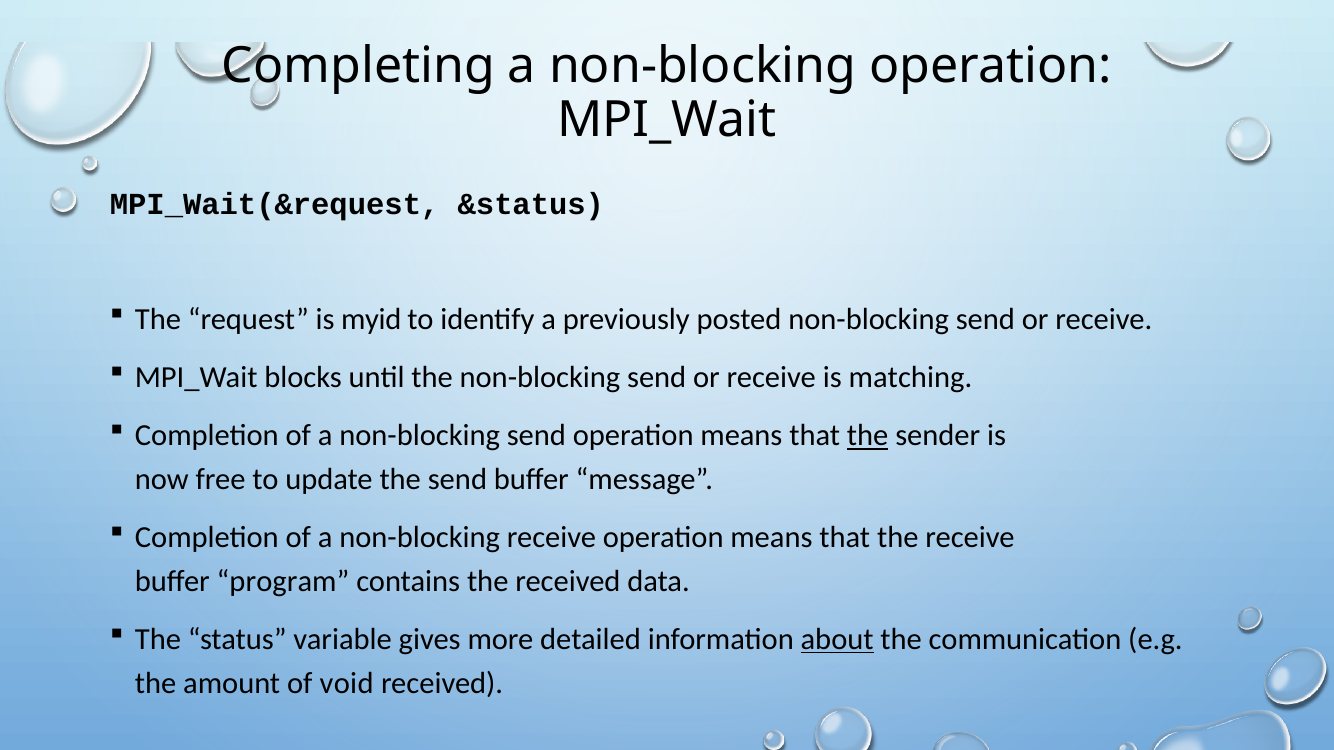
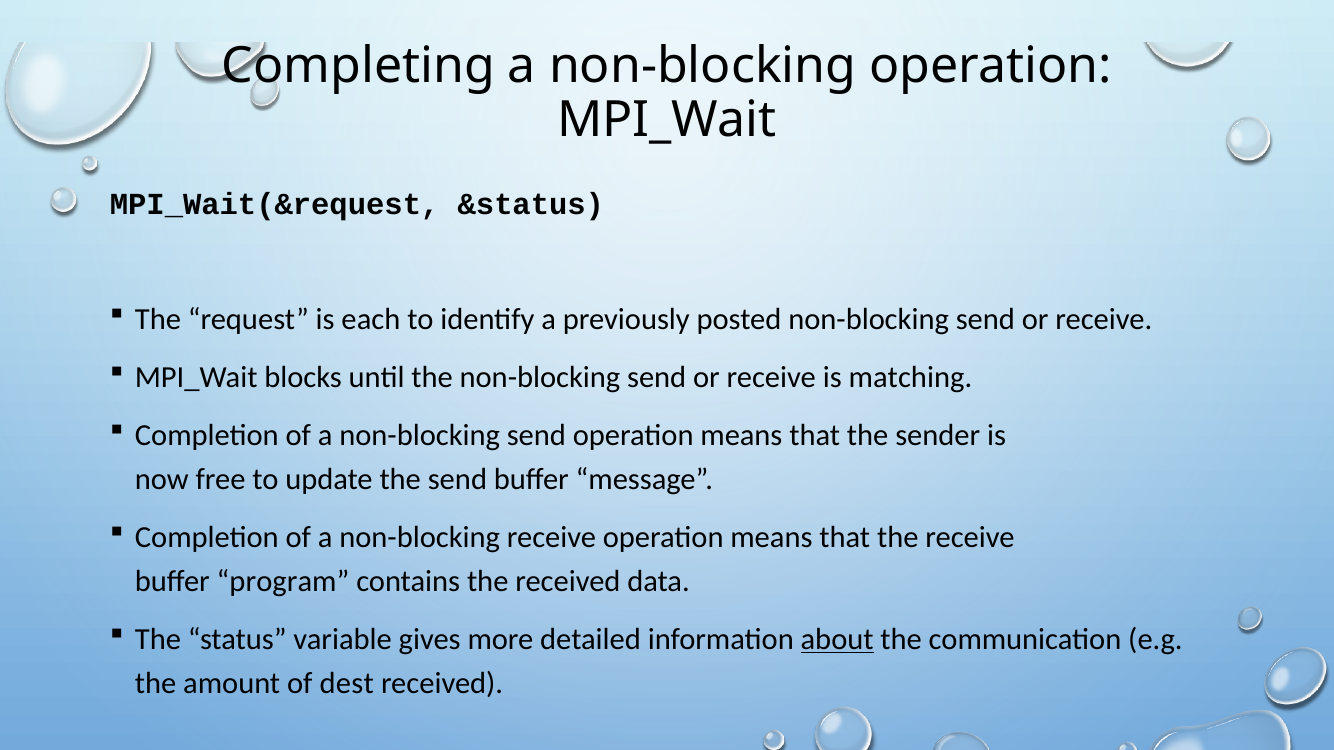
myid: myid -> each (371, 320)
the underline: present -> none (868, 436)
void: void -> dest (347, 684)
